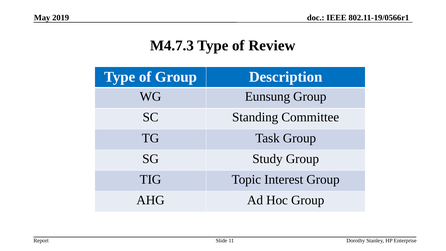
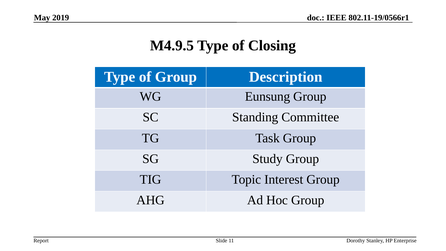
M4.7.3: M4.7.3 -> M4.9.5 (172, 46)
Review: Review -> Closing (272, 46)
